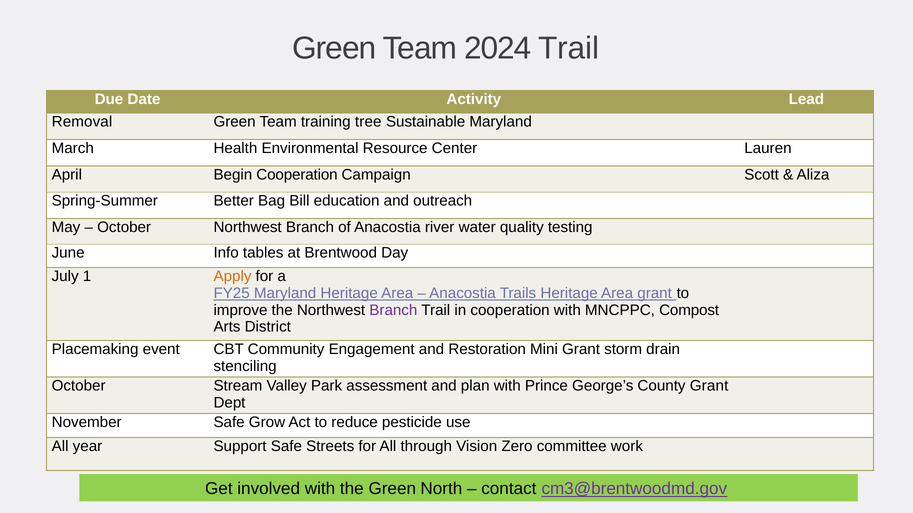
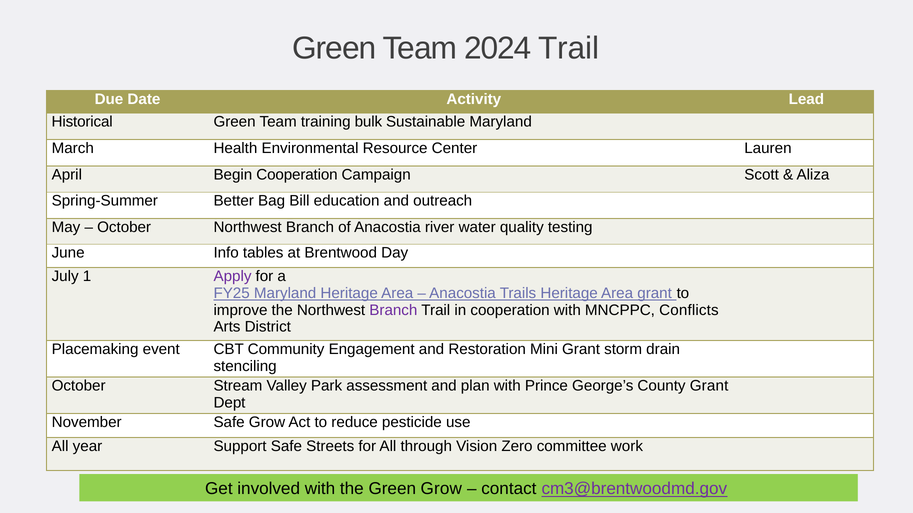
Removal: Removal -> Historical (82, 122)
tree: tree -> bulk (368, 122)
Apply colour: orange -> purple (233, 277)
Compost: Compost -> Conflicts (689, 310)
Green North: North -> Grow (441, 489)
